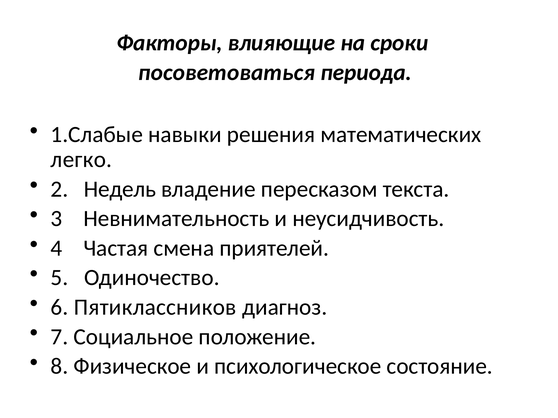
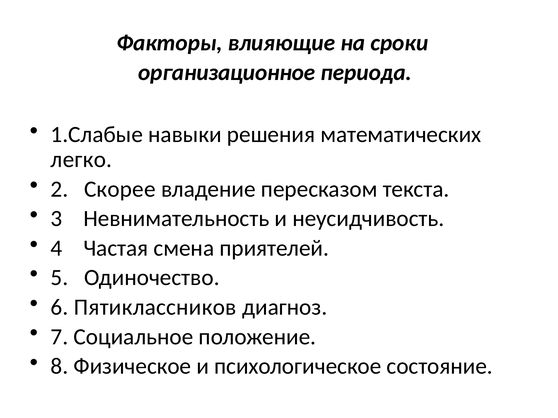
посоветоваться: посоветоваться -> организационное (227, 73)
Недель: Недель -> Скорее (120, 189)
